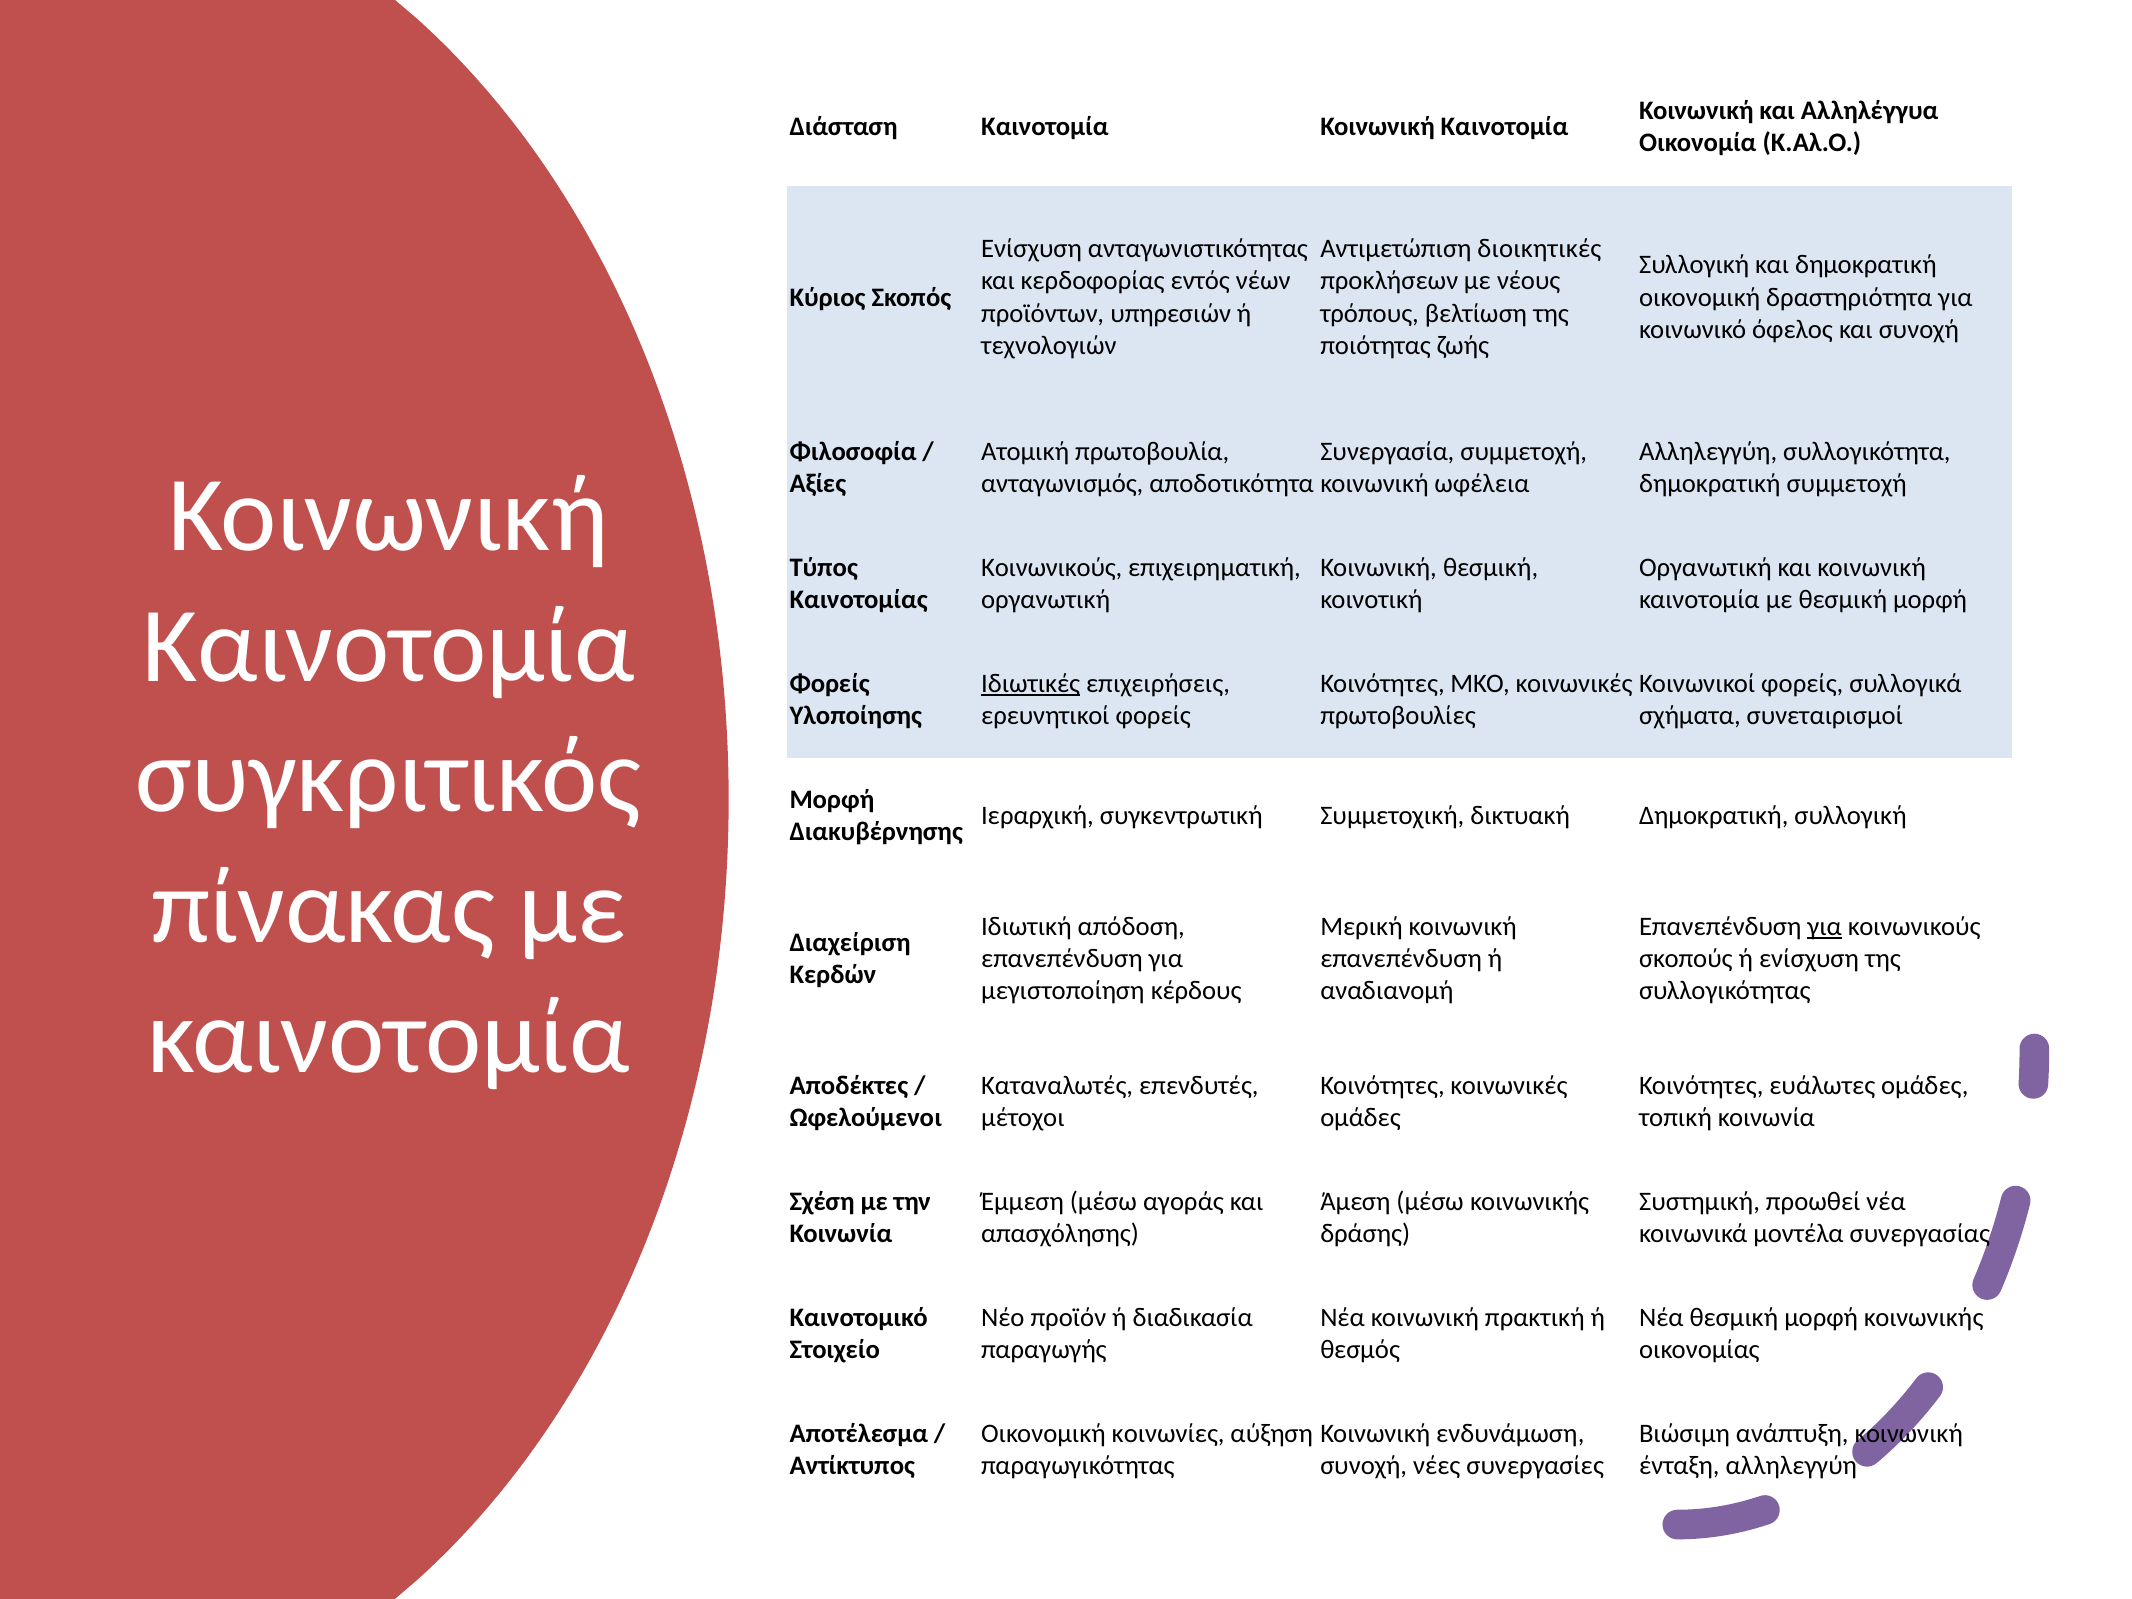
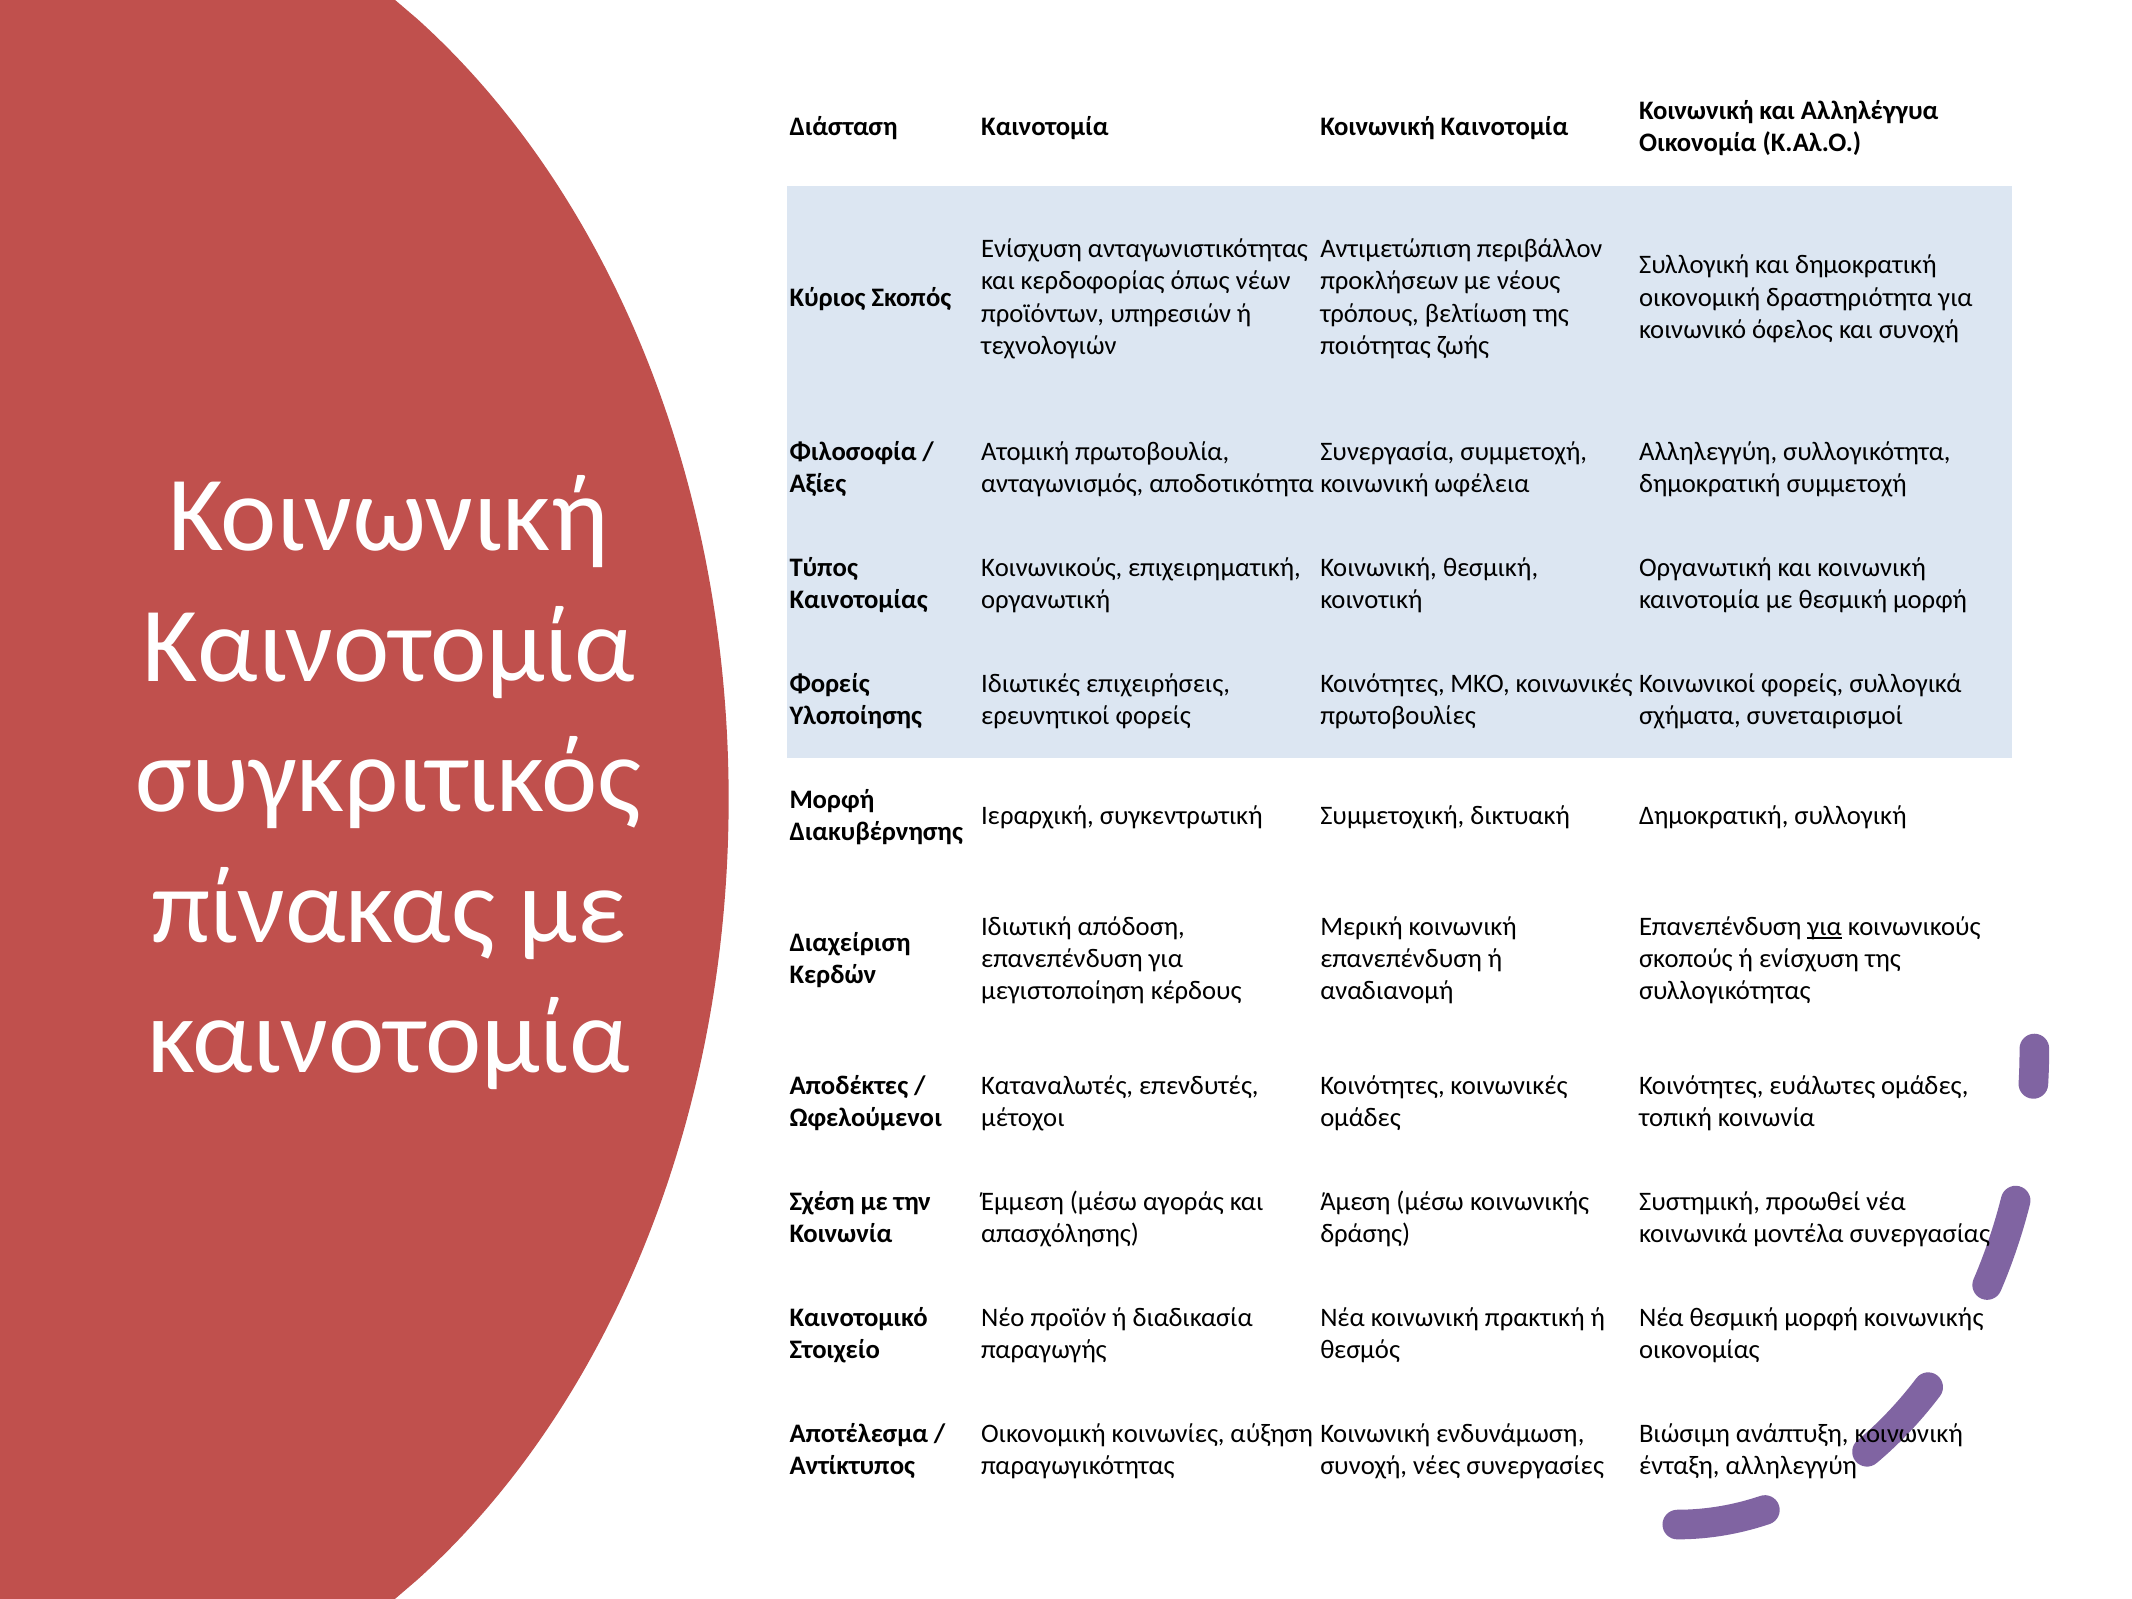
διοικητικές: διοικητικές -> περιβάλλον (1540, 249)
εντός: εντός -> όπως (1200, 281)
Ιδιωτικές underline: present -> none (1031, 683)
